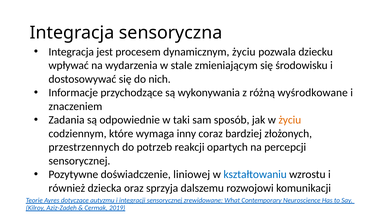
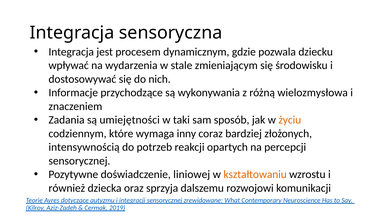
dynamicznym życiu: życiu -> gdzie (244, 52)
wyśrodkowane: wyśrodkowane -> wielozmysłowa (313, 93)
odpowiednie: odpowiednie -> umiejętności (130, 120)
przestrzennych: przestrzennych -> intensywnością (84, 147)
kształtowaniu colour: blue -> orange (255, 174)
